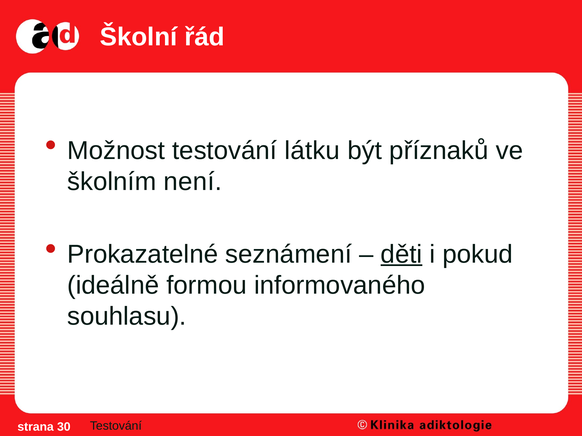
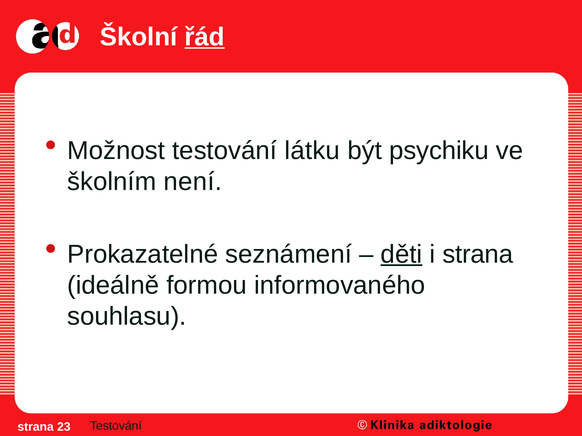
řád underline: none -> present (205, 37)
příznaků: příznaků -> psychiku (439, 151)
i pokud: pokud -> strana (478, 254)
30: 30 -> 23 (64, 427)
